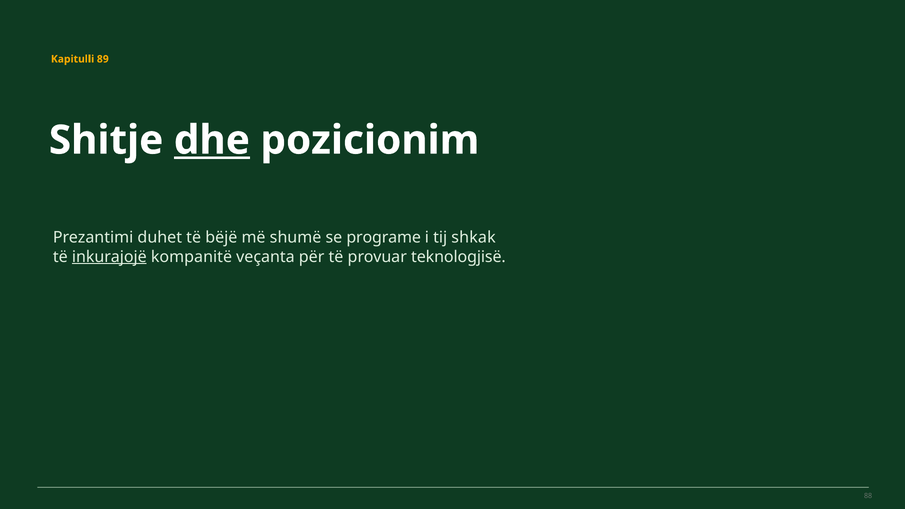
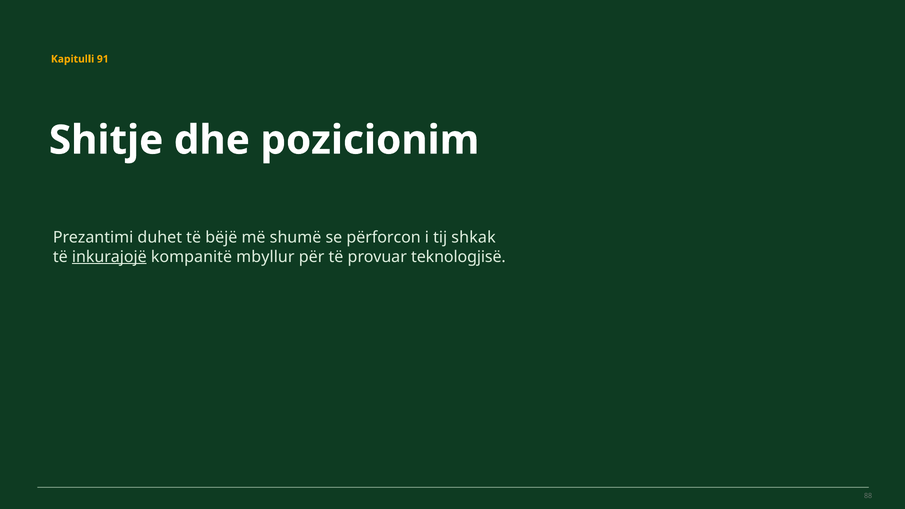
89: 89 -> 91 (103, 59)
dhe underline: present -> none (212, 140)
programe: programe -> përforcon (384, 238)
veçanta: veçanta -> mbyllur (265, 257)
